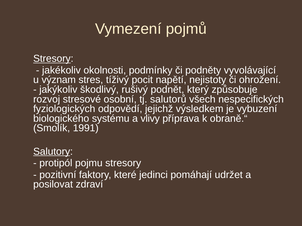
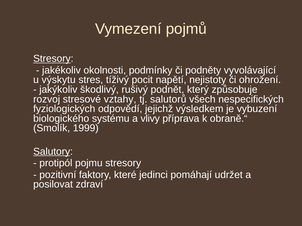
význam: význam -> výskytu (59, 80)
osobní: osobní -> vztahy (120, 99)
1991: 1991 -> 1999 (86, 128)
